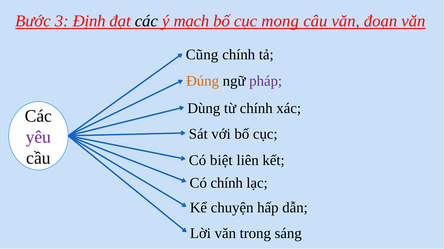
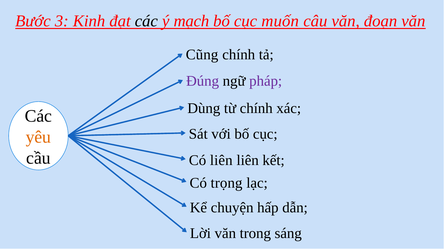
Định: Định -> Kinh (89, 21)
mong: mong -> muốn (280, 21)
Đúng colour: orange -> purple (203, 81)
yêu colour: purple -> orange (38, 137)
Có biệt: biệt -> liên (221, 161)
Có chính: chính -> trọng (227, 183)
